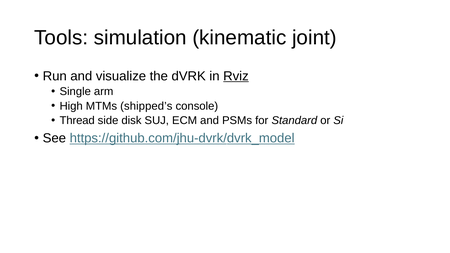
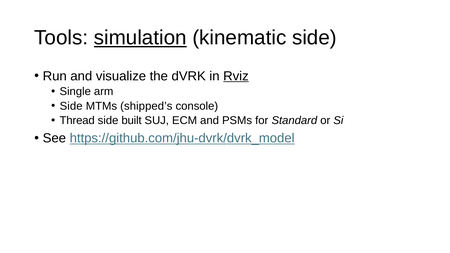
simulation underline: none -> present (140, 38)
kinematic joint: joint -> side (314, 38)
High: High -> Side (71, 106)
disk: disk -> built (132, 121)
